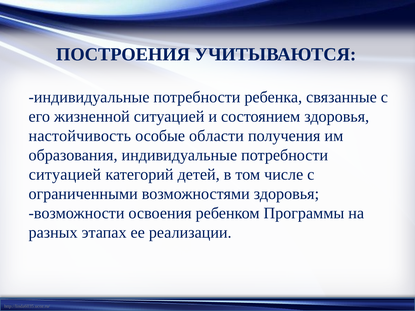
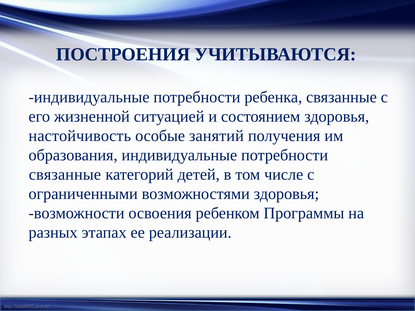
области: области -> занятий (216, 136)
ситуацией: ситуацией -> связанные (65, 175)
